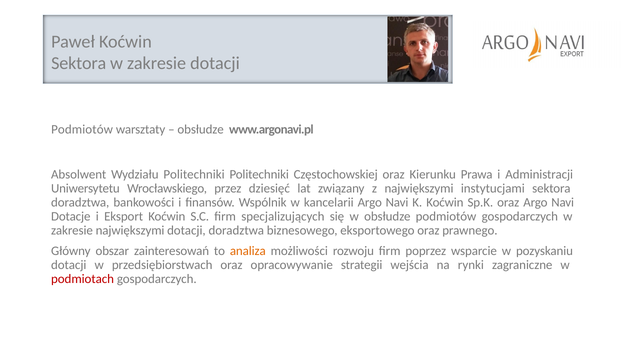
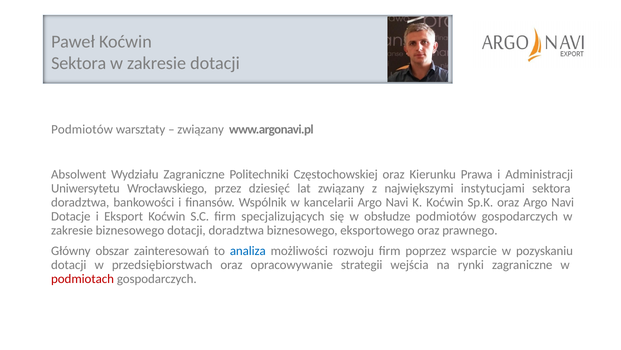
obsłudze: obsłudze -> związany (201, 129)
Wydziału Politechniki: Politechniki -> Zagraniczne (194, 174)
zakresie największymi: największymi -> biznesowego (130, 230)
analiza colour: orange -> blue (248, 250)
